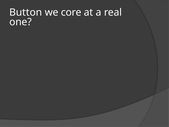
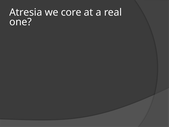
Button: Button -> Atresia (26, 12)
